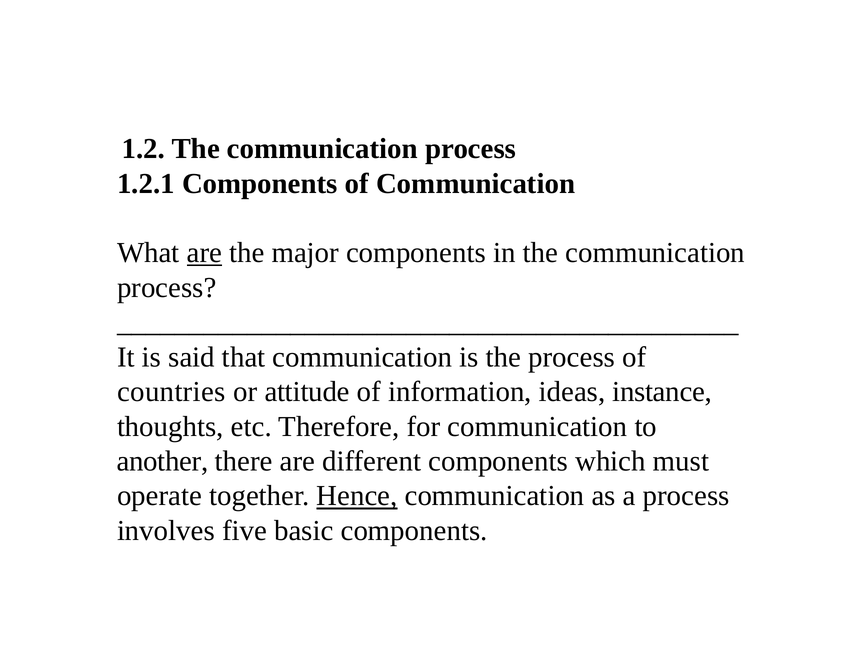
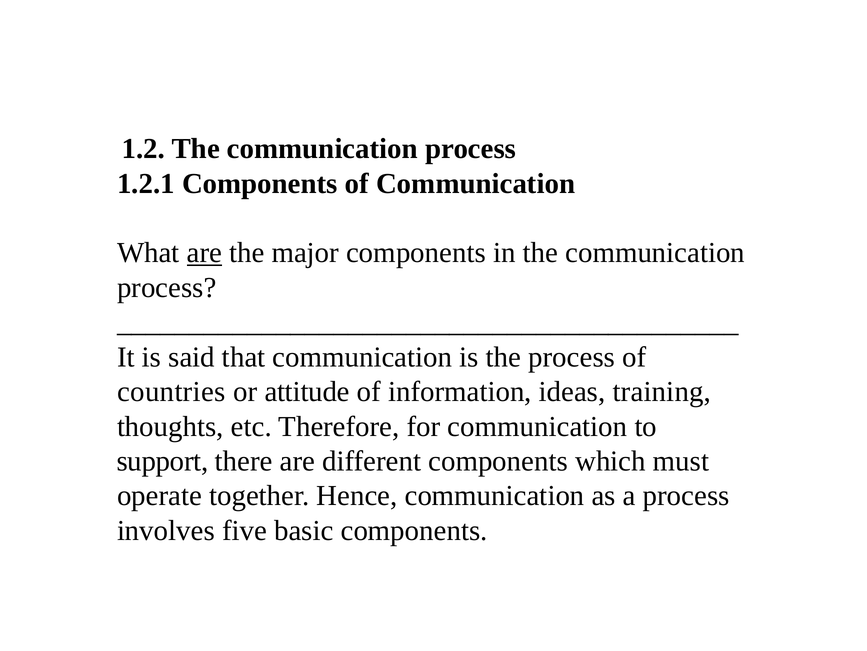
instance: instance -> training (662, 391)
another: another -> support (162, 461)
Hence underline: present -> none (357, 495)
